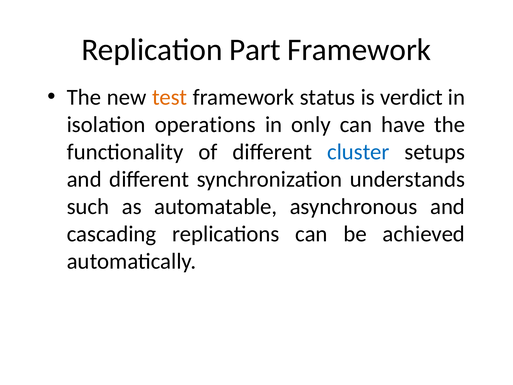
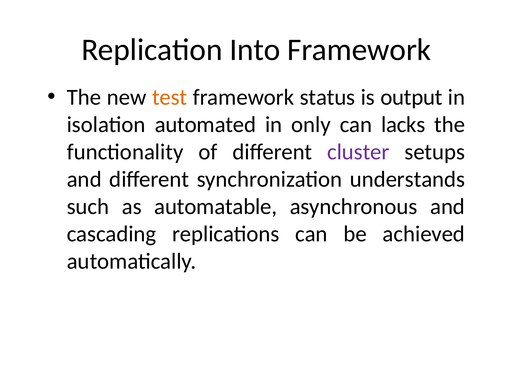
Part: Part -> Into (255, 50)
verdict: verdict -> output (411, 97)
operations: operations -> automated (205, 124)
have: have -> lacks (403, 124)
cluster colour: blue -> purple (358, 152)
